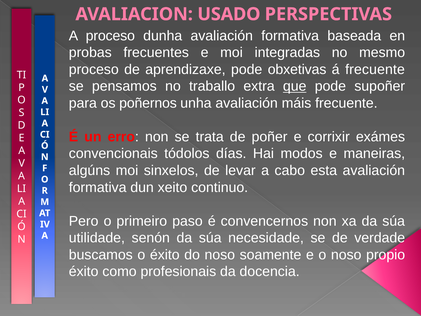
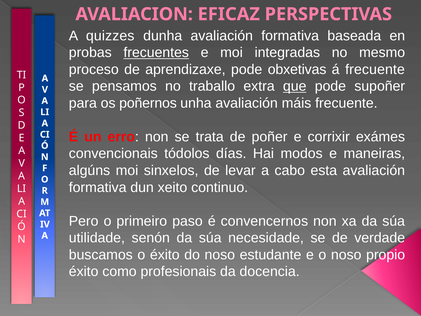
USADO: USADO -> EFICAZ (229, 14)
A proceso: proceso -> quizzes (110, 36)
frecuentes underline: none -> present (156, 53)
soamente: soamente -> estudante (271, 255)
